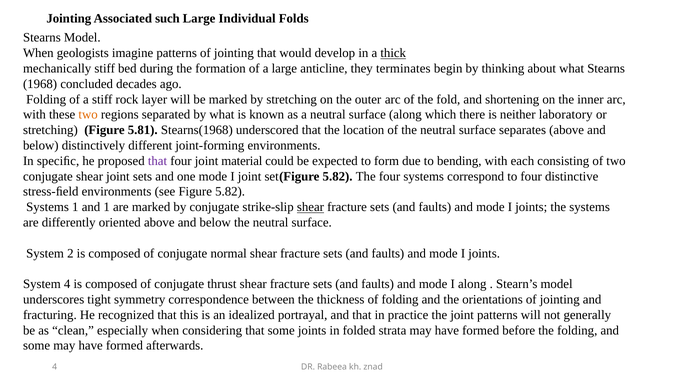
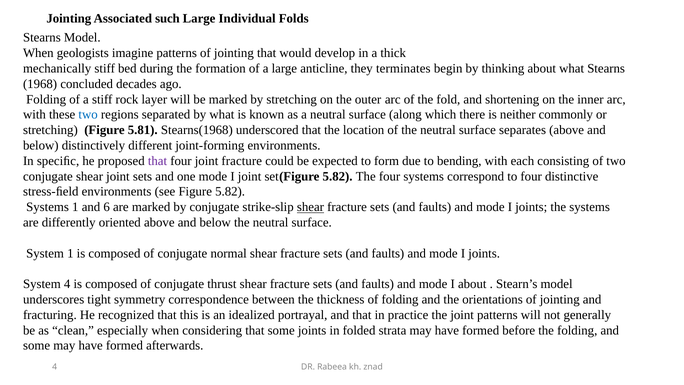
thick underline: present -> none (393, 53)
two colour: orange -> blue (88, 115)
laboratory: laboratory -> commonly (566, 115)
joint material: material -> fracture (242, 161)
and 1: 1 -> 6 (107, 207)
System 2: 2 -> 1 (70, 253)
I along: along -> about (472, 284)
